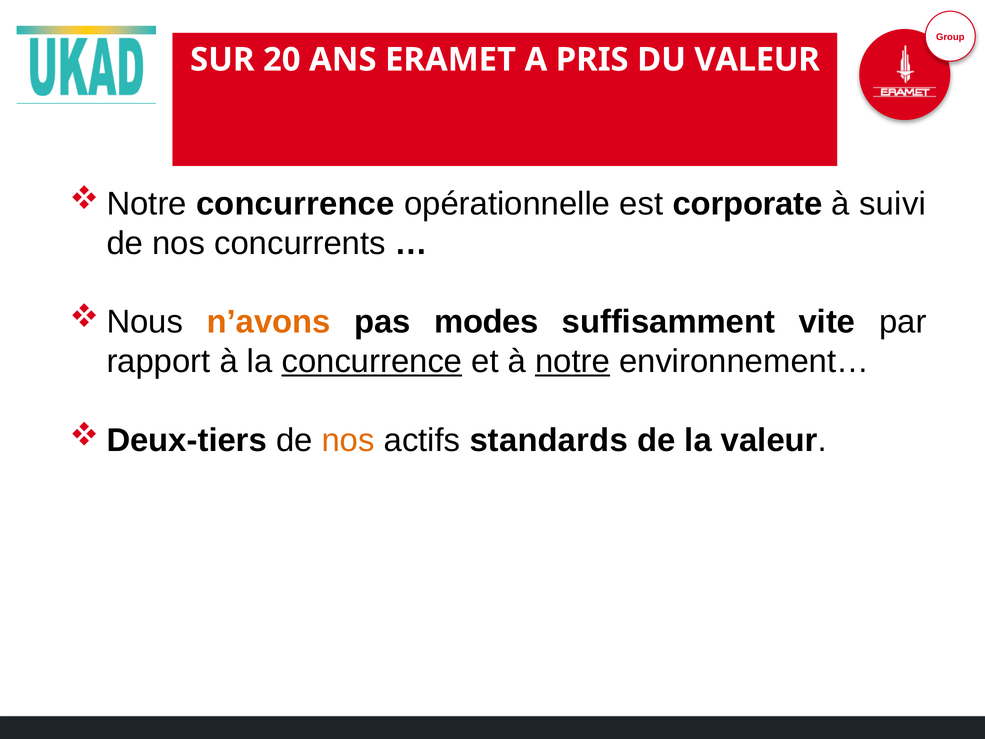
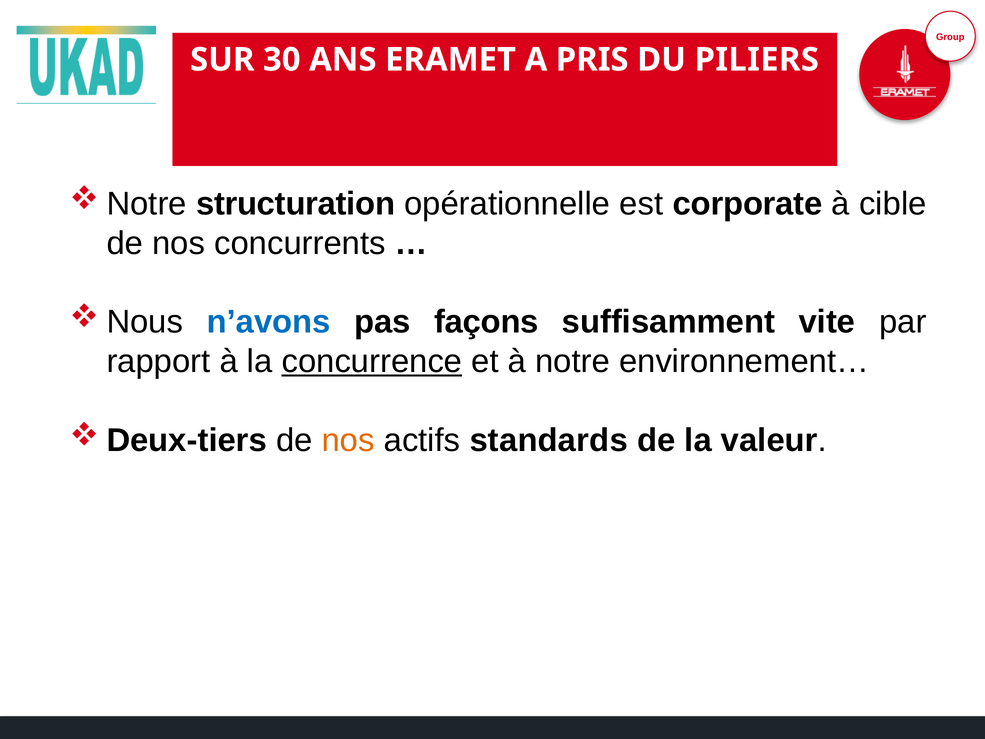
20: 20 -> 30 (282, 60)
DU VALEUR: VALEUR -> PILIERS (757, 60)
concurrence: concurrence -> structuration (296, 204)
suivi: suivi -> cible (893, 204)
n’avons colour: orange -> blue (269, 322)
modes: modes -> façons (486, 322)
notre underline: present -> none (573, 361)
